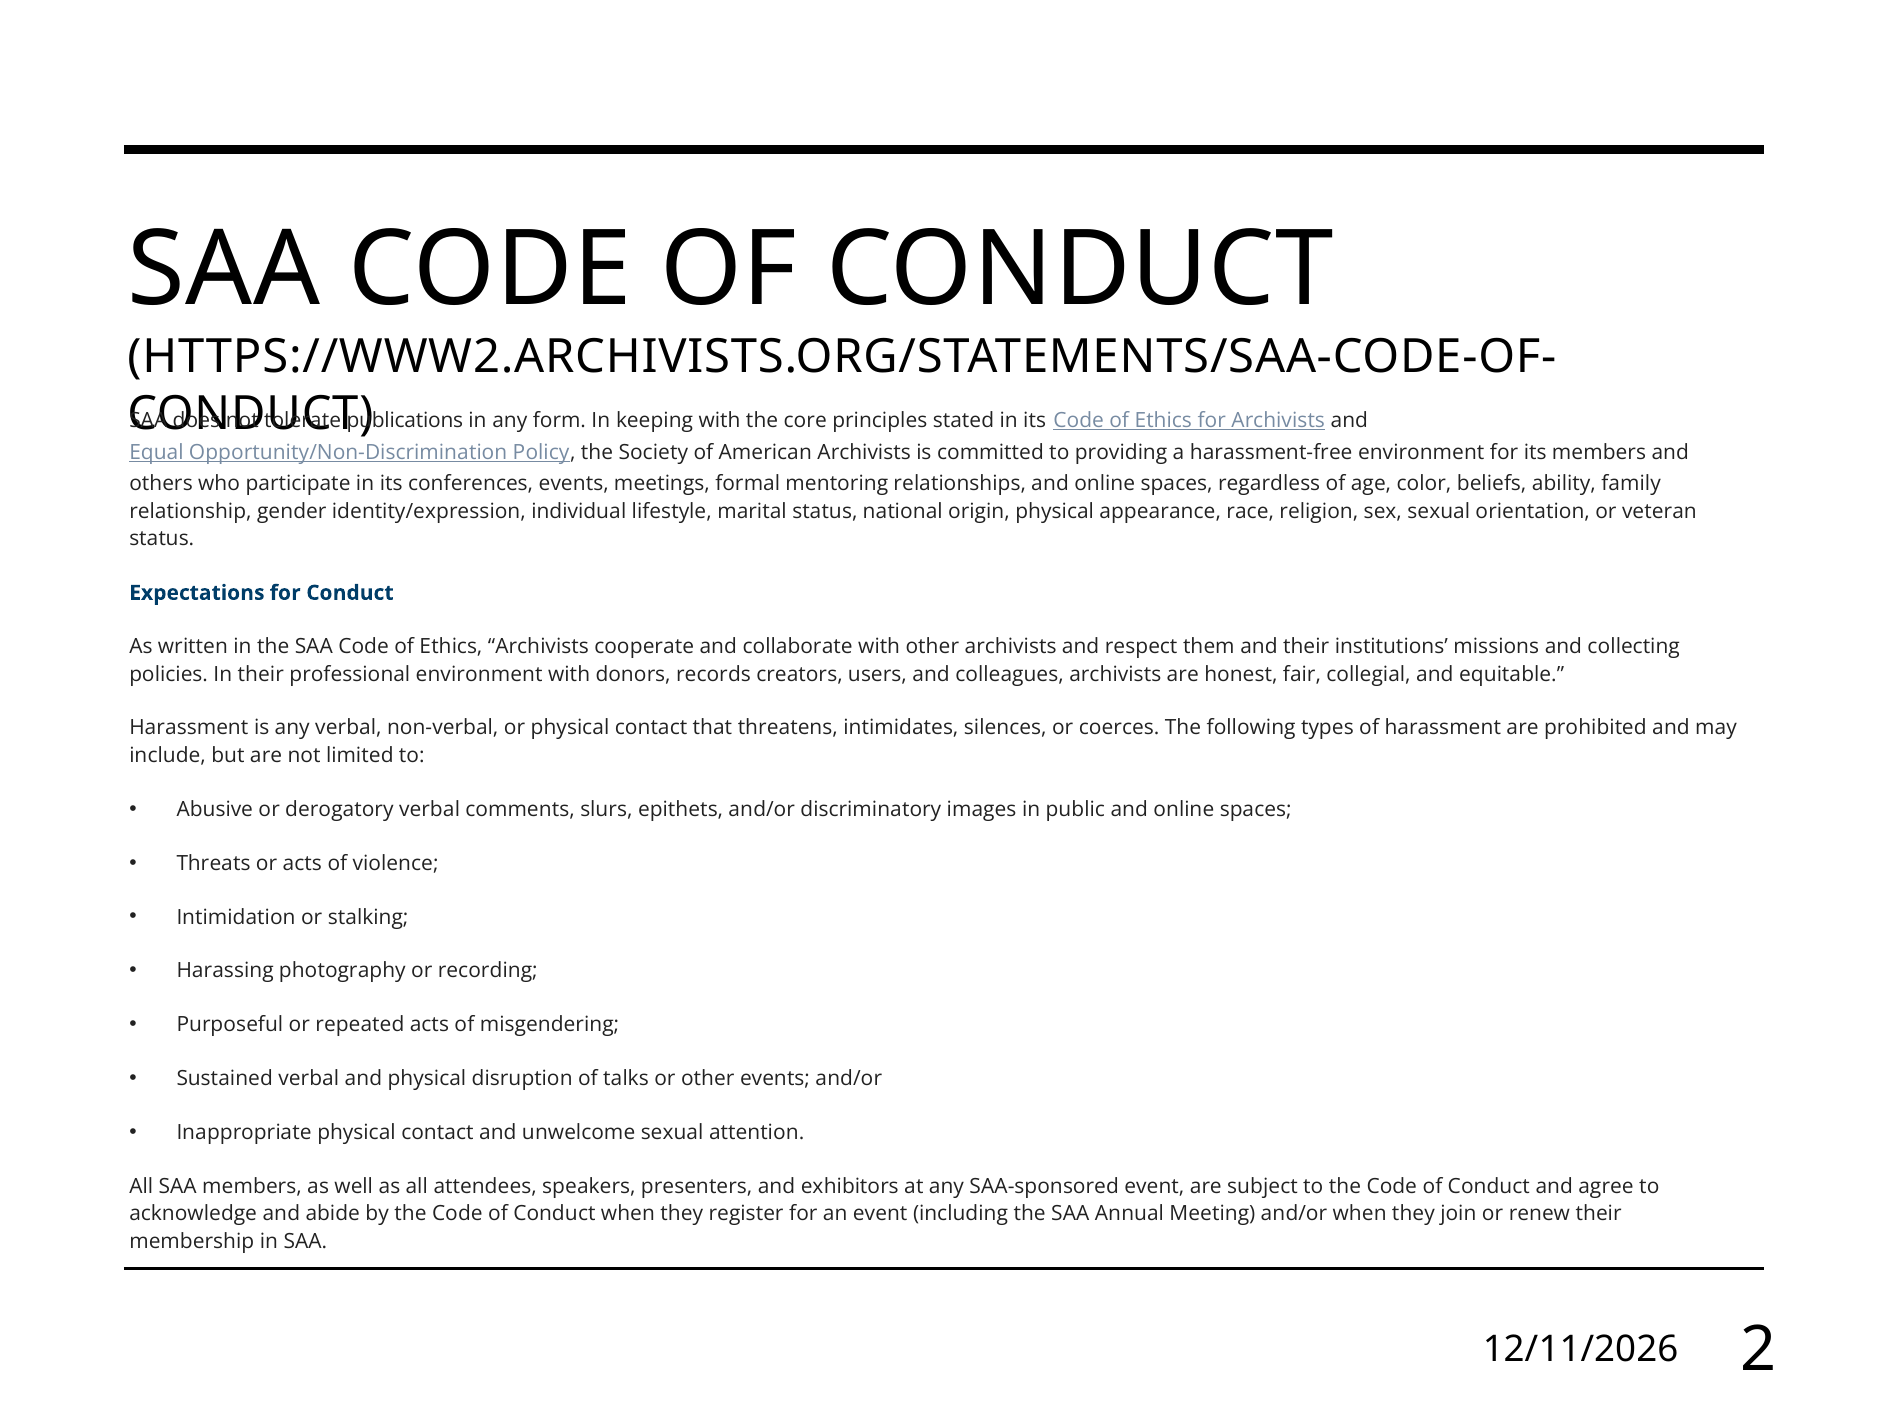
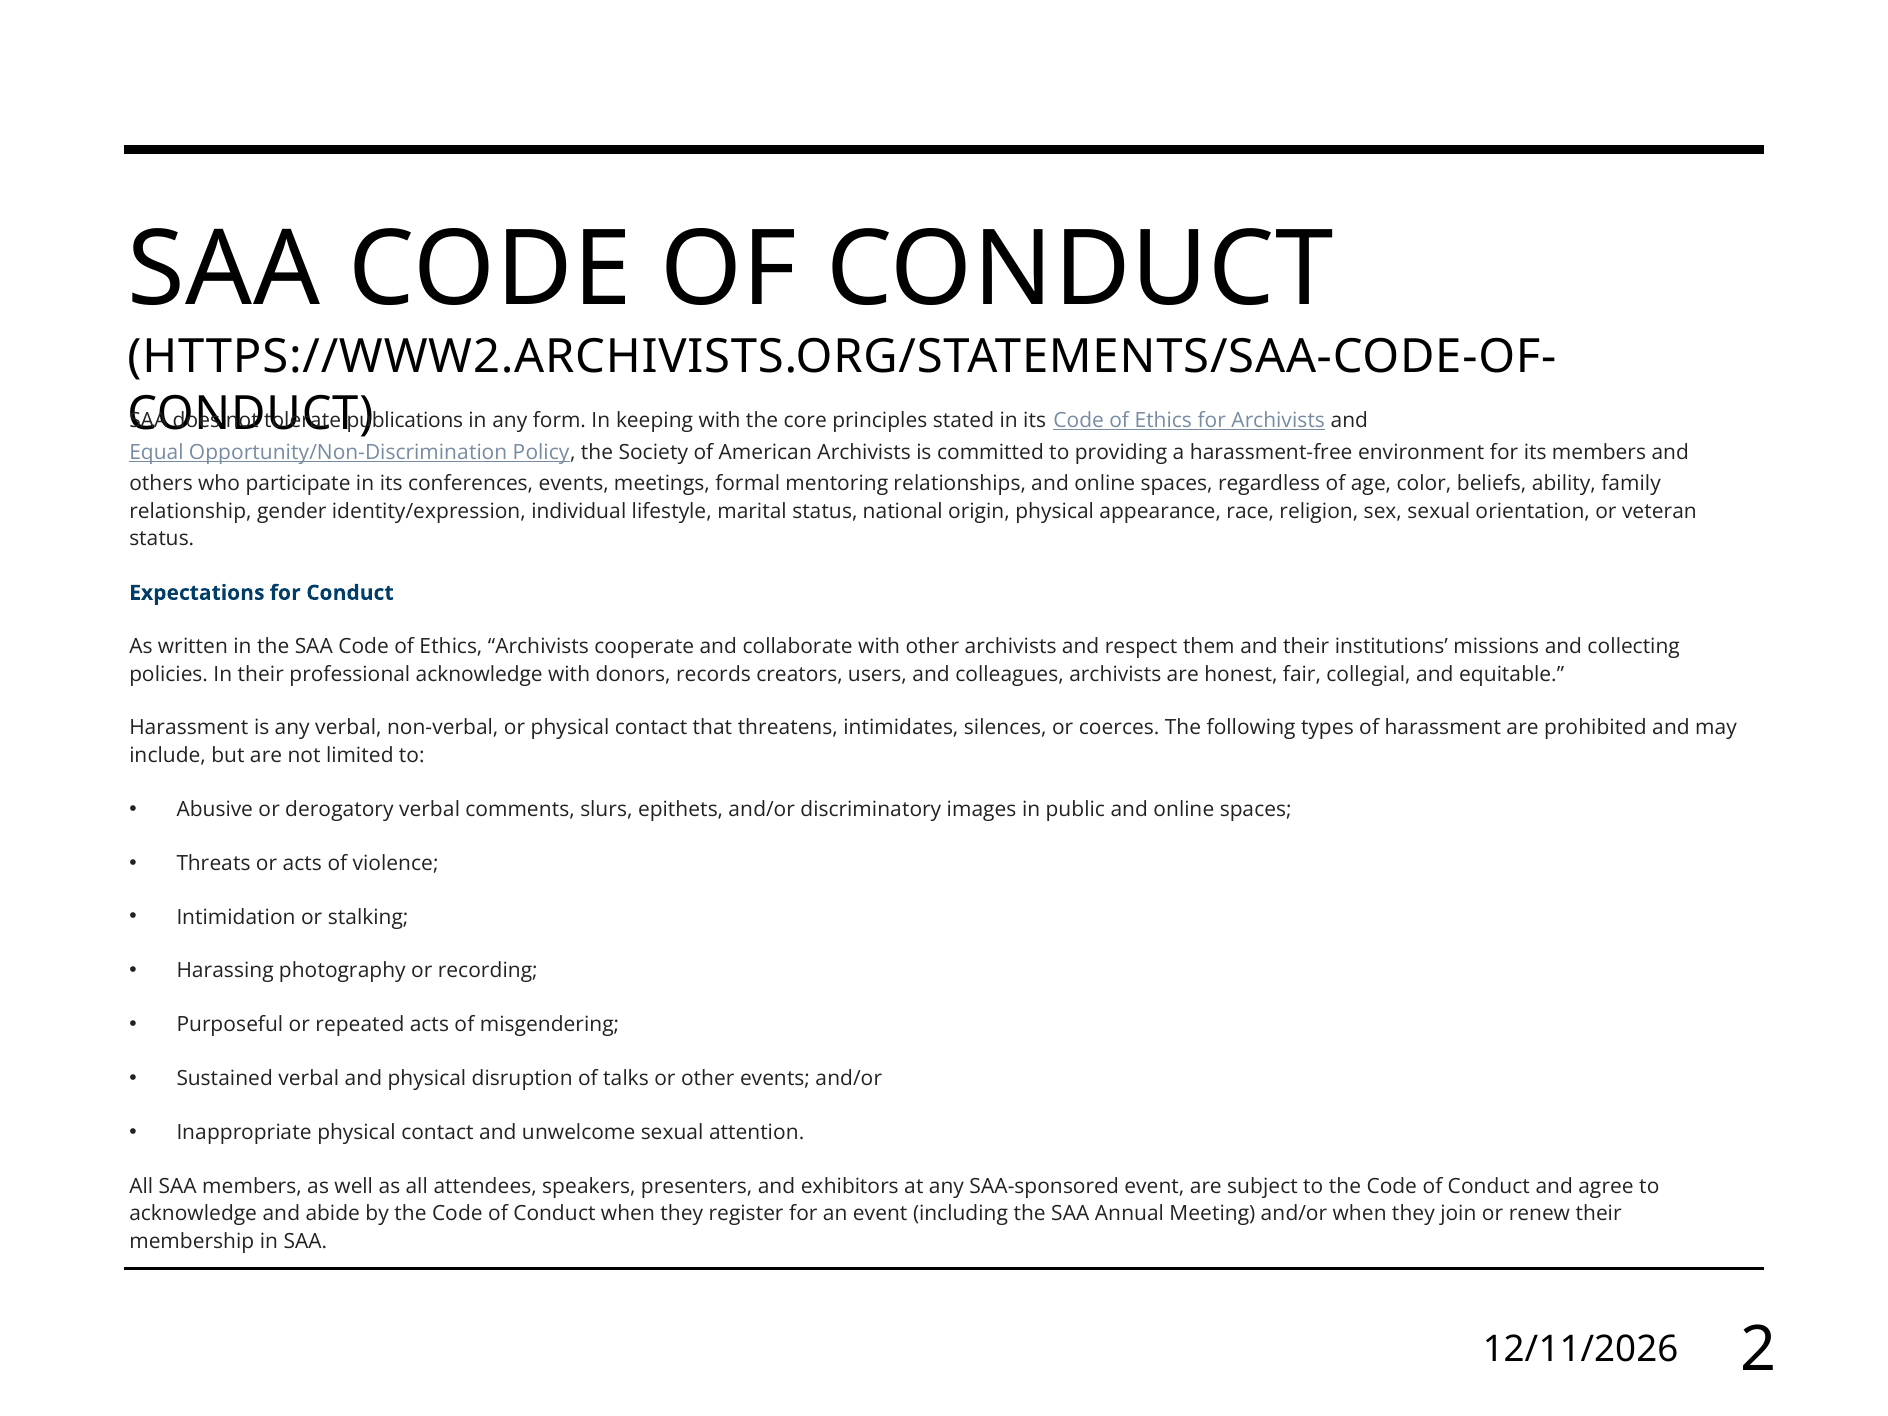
professional environment: environment -> acknowledge (479, 674)
